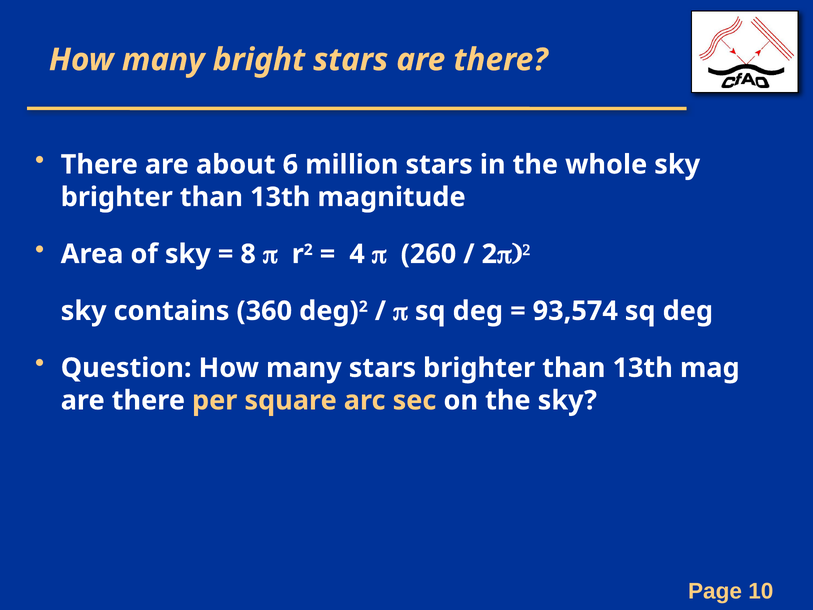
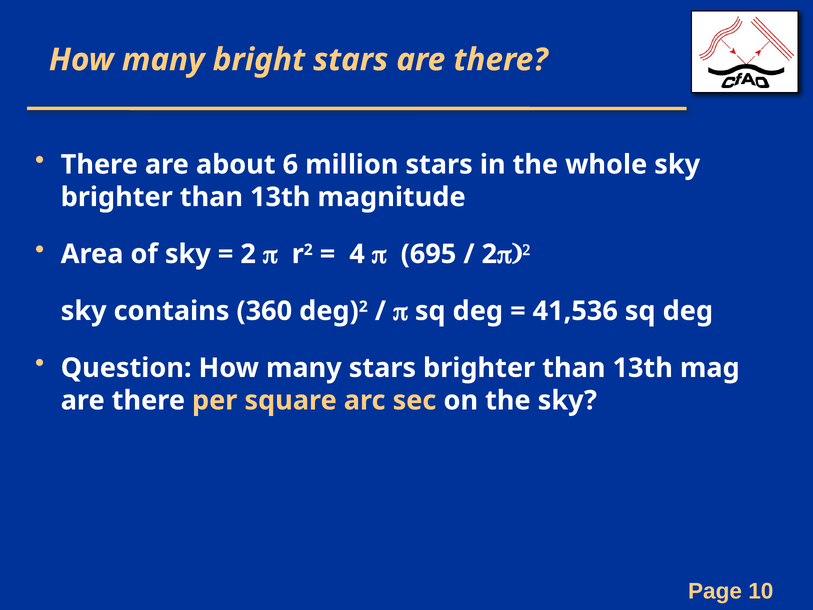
8: 8 -> 2 (248, 254)
260: 260 -> 695 (428, 254)
93,574: 93,574 -> 41,536 (575, 311)
